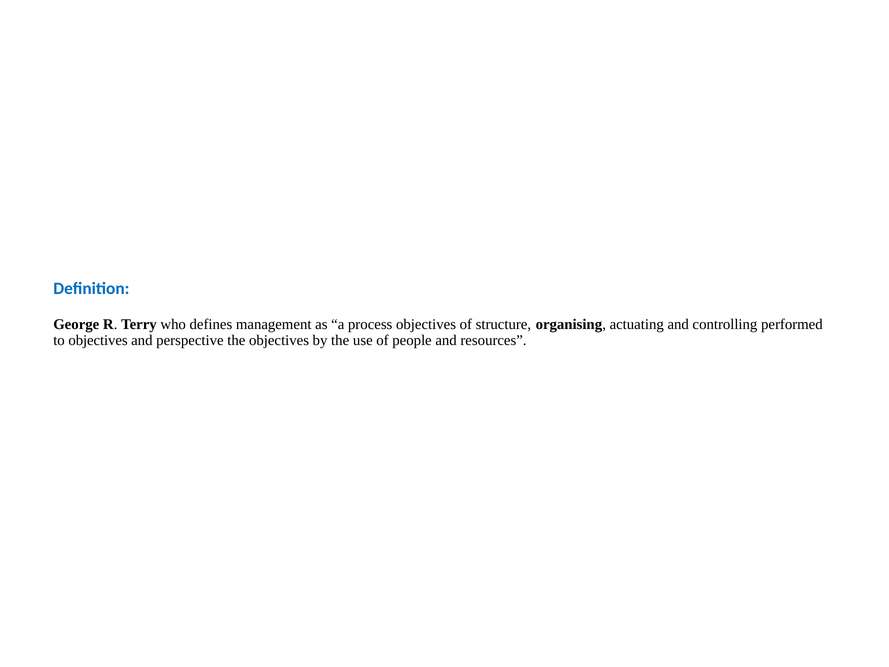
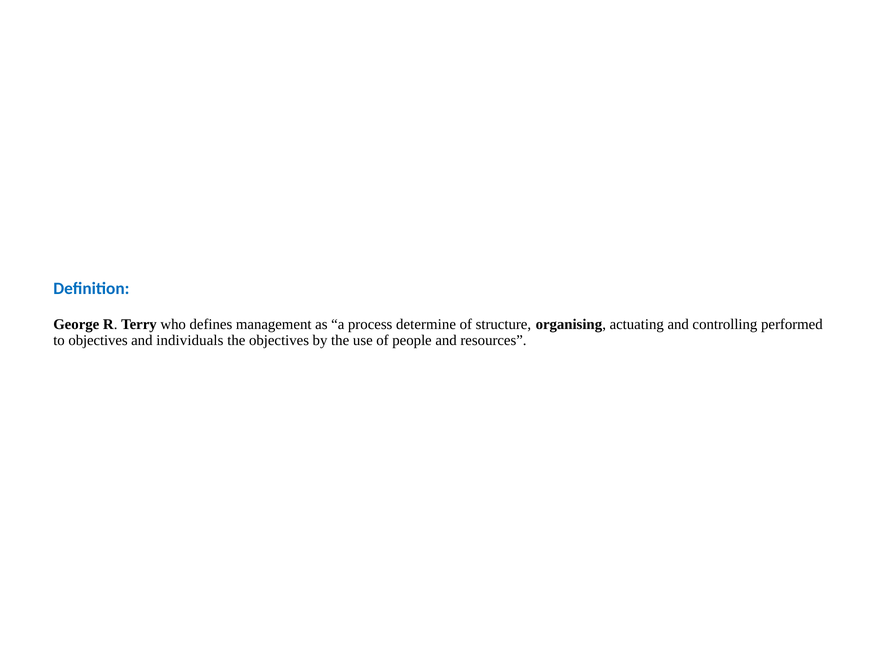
process objectives: objectives -> determine (426, 324)
perspective: perspective -> individuals (190, 340)
